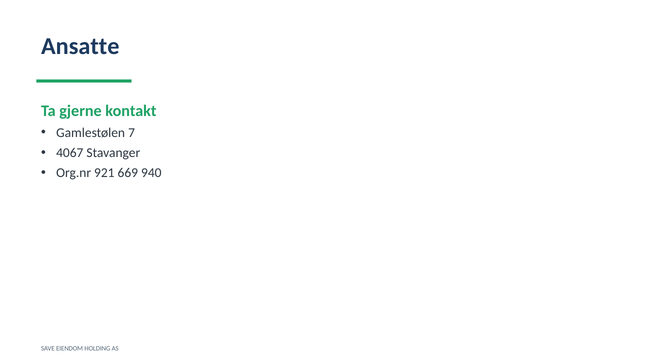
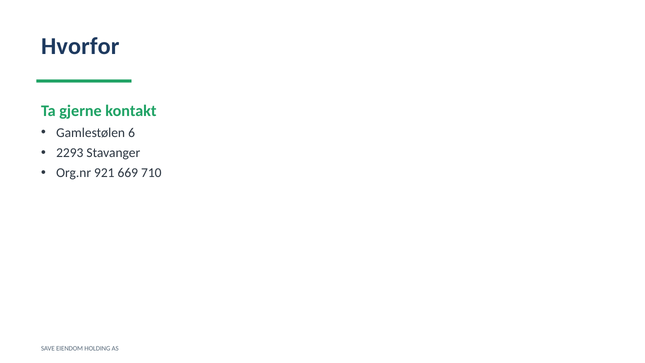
Ansatte: Ansatte -> Hvorfor (80, 46)
7: 7 -> 6 (132, 133)
4067: 4067 -> 2293 (70, 153)
940: 940 -> 710 (151, 173)
